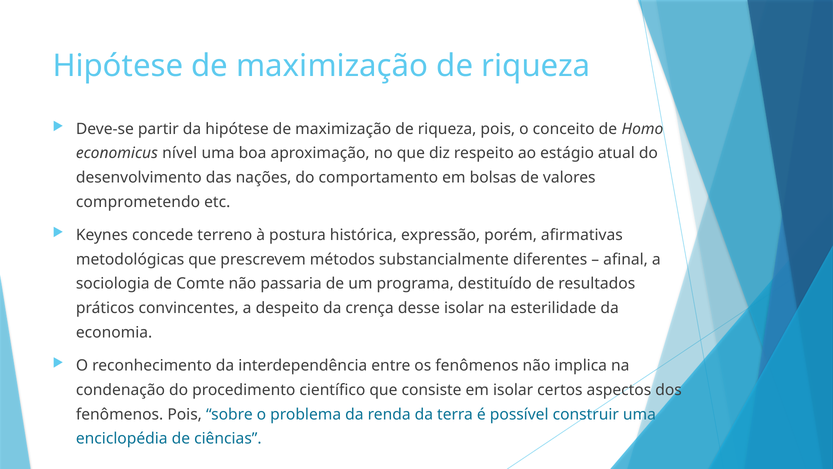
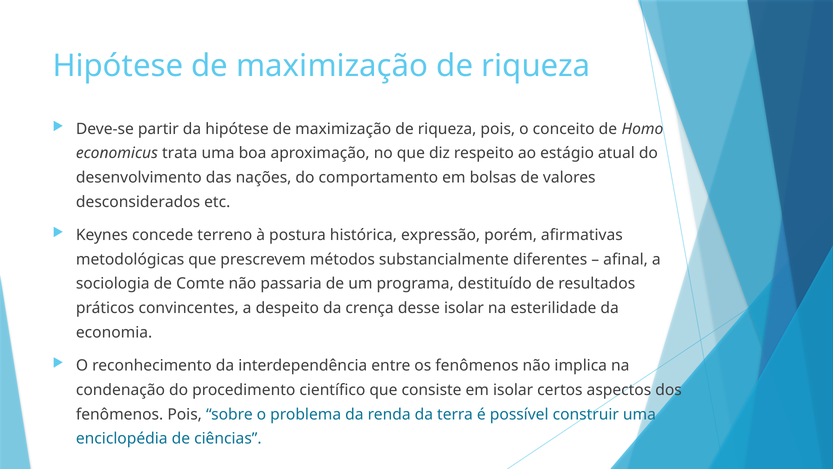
nível: nível -> trata (180, 153)
comprometendo: comprometendo -> desconsiderados (138, 202)
